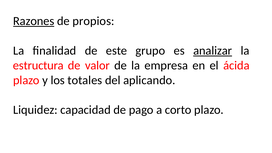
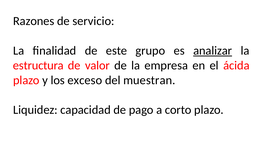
Razones underline: present -> none (34, 21)
propios: propios -> servicio (93, 21)
totales: totales -> exceso (85, 80)
aplicando: aplicando -> muestran (149, 80)
